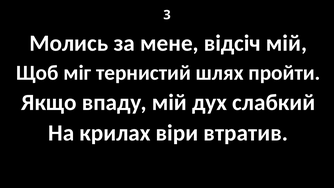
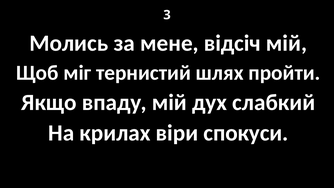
втратив: втратив -> спокуси (246, 133)
